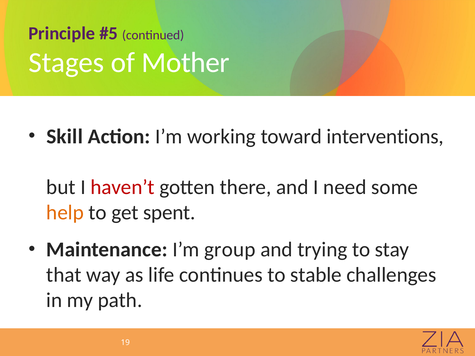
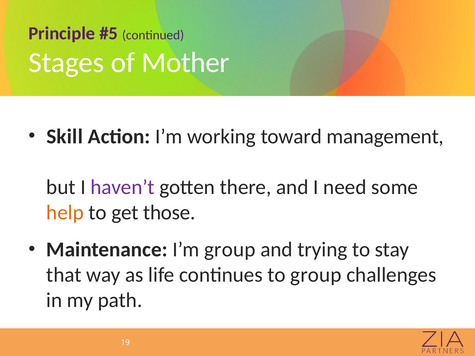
interventions: interventions -> management (385, 137)
haven’t colour: red -> purple (122, 187)
spent: spent -> those (169, 213)
to stable: stable -> group (316, 275)
